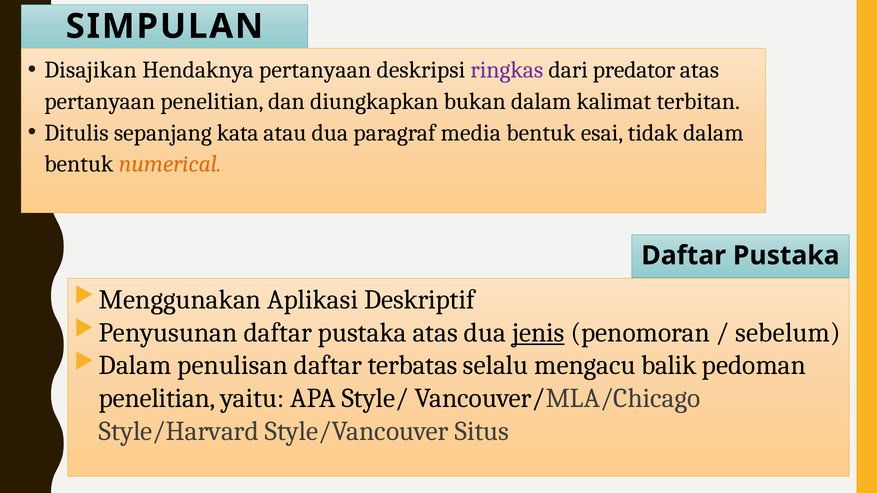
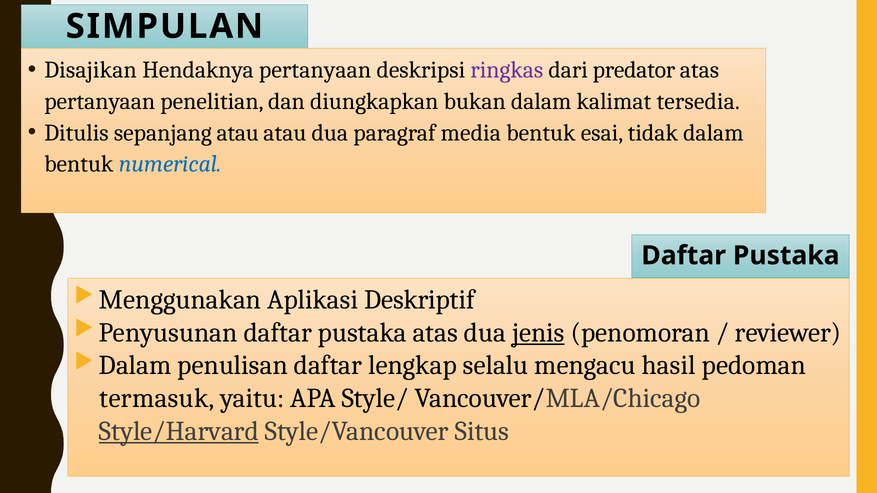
terbitan: terbitan -> tersedia (698, 101)
sepanjang kata: kata -> atau (238, 133)
numerical colour: orange -> blue (170, 164)
sebelum: sebelum -> reviewer (788, 333)
terbatas: terbatas -> lengkap (413, 366)
balik: balik -> hasil (669, 366)
penelitian: penelitian -> termasuk (157, 398)
Style/Harvard underline: none -> present (179, 431)
